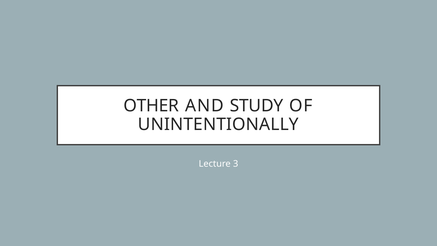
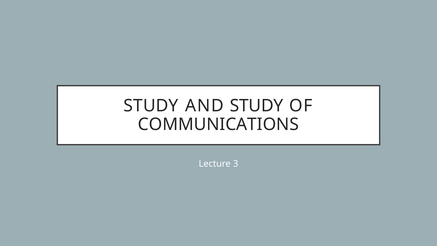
OTHER: OTHER -> STUDY (151, 106)
UNINTENTIONALLY: UNINTENTIONALLY -> COMMUNICATIONS (218, 124)
